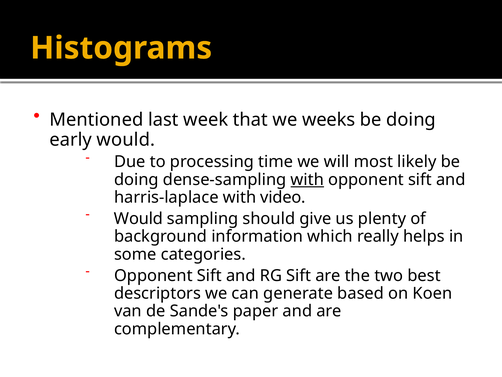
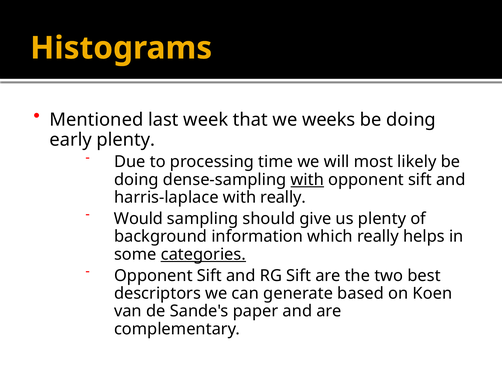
early would: would -> plenty (126, 140)
with video: video -> really (283, 197)
categories underline: none -> present (203, 254)
